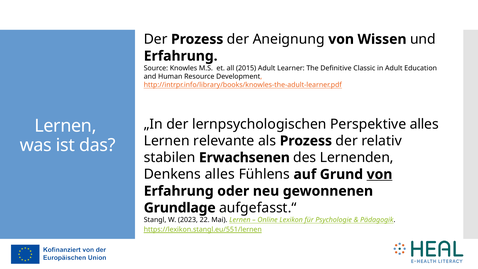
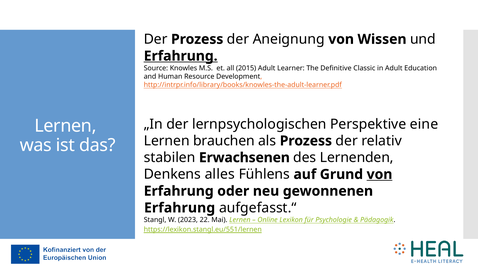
Erfahrung underline: none -> present (181, 56)
Perspektive alles: alles -> eine (424, 124)
relevante: relevante -> brauchen (224, 141)
Grundlage: Grundlage -> Erfahrung (180, 208)
